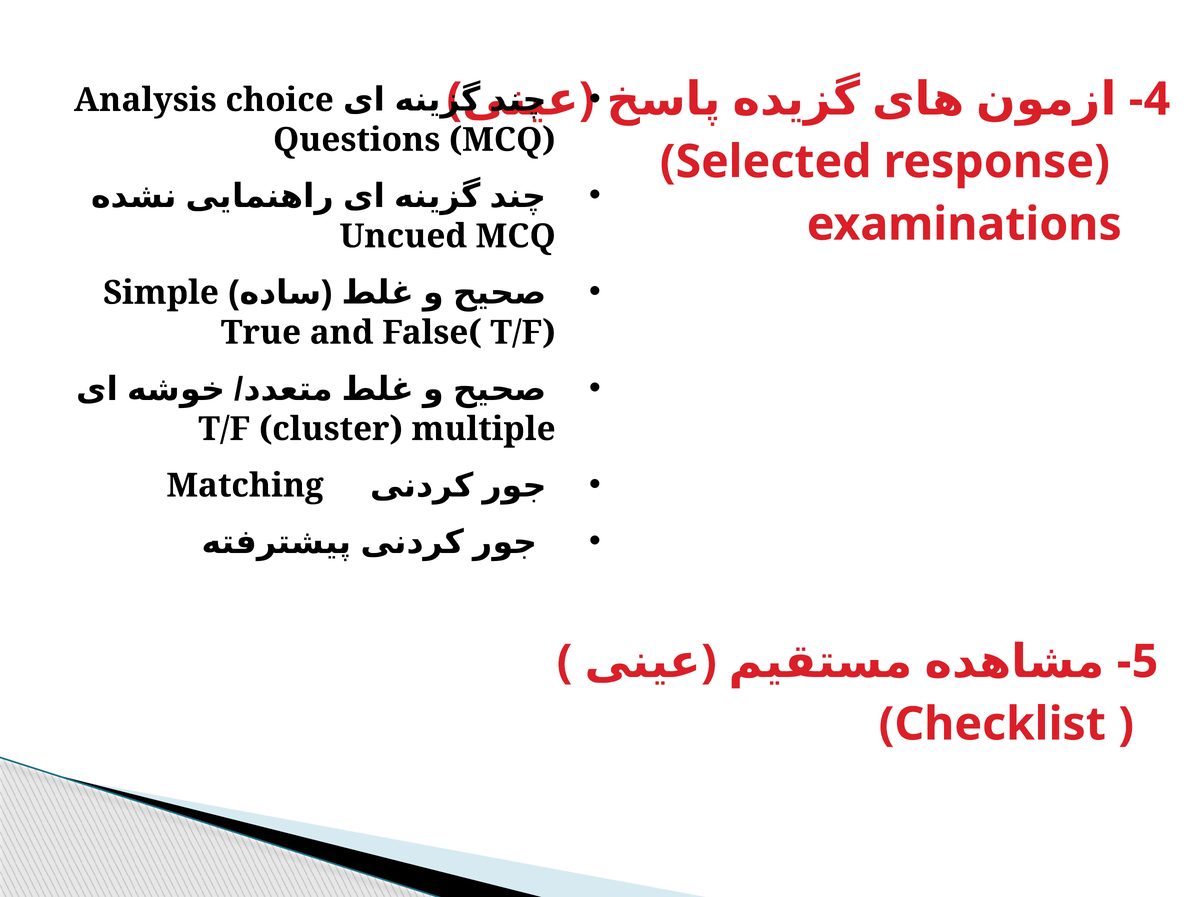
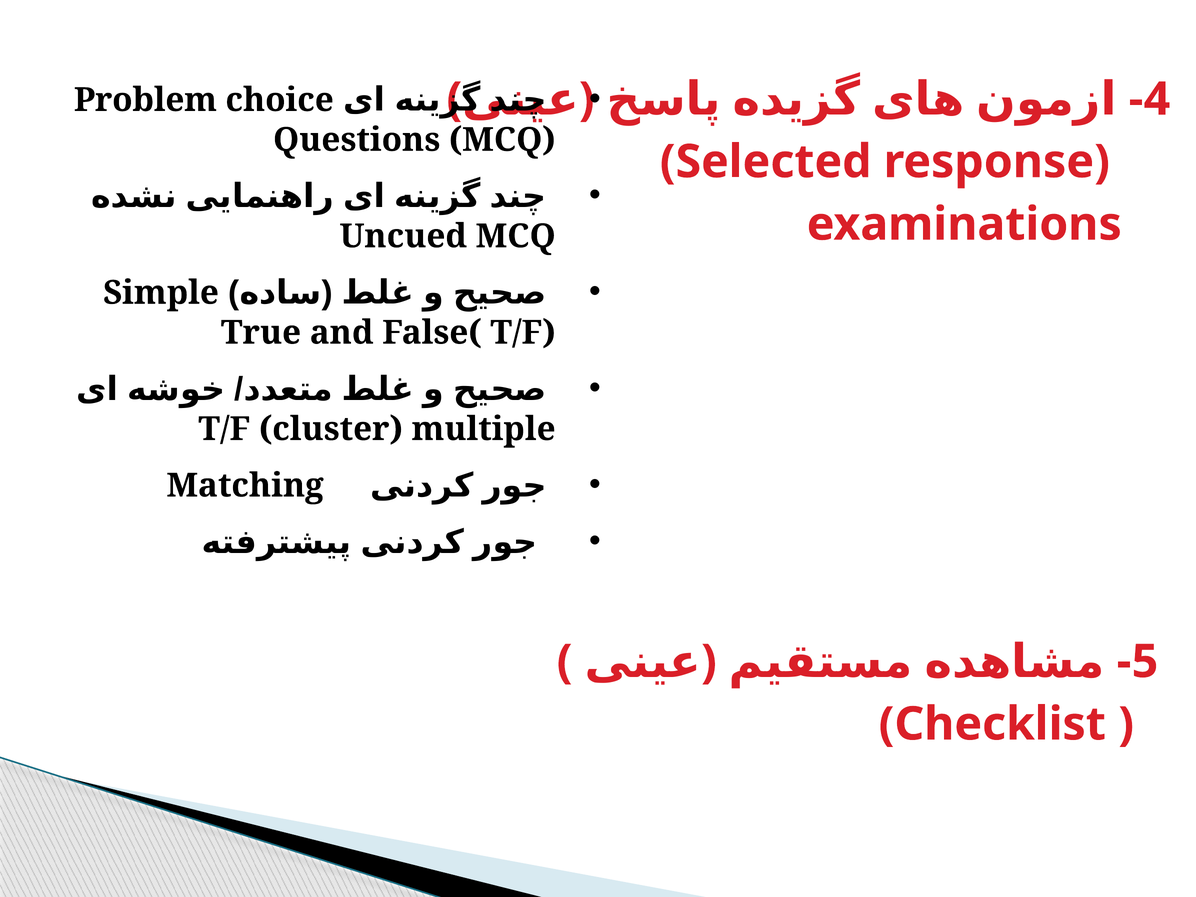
Analysis: Analysis -> Problem (145, 100)
